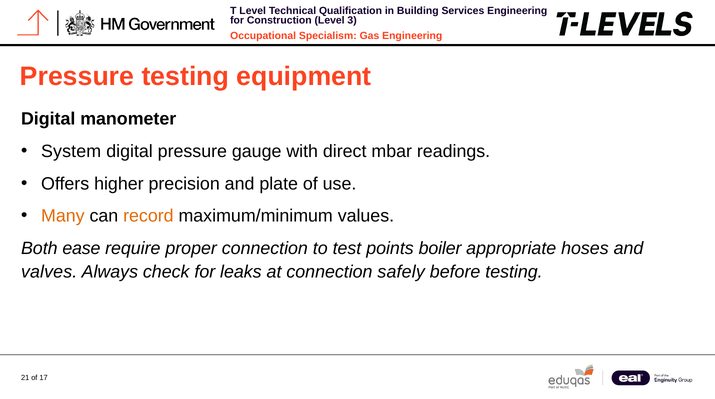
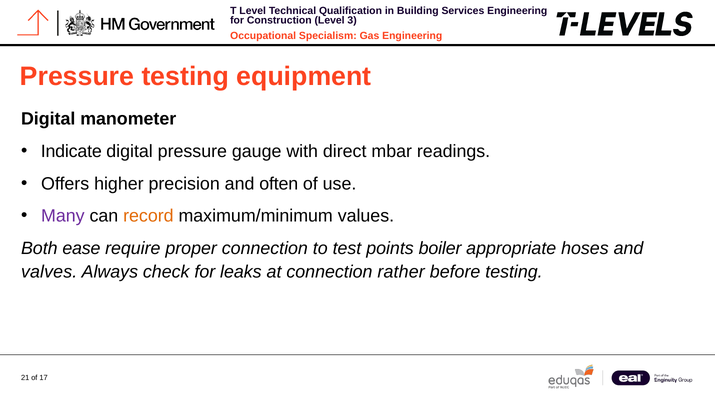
System: System -> Indicate (71, 152)
plate: plate -> often (279, 184)
Many colour: orange -> purple (63, 216)
safely: safely -> rather (401, 272)
